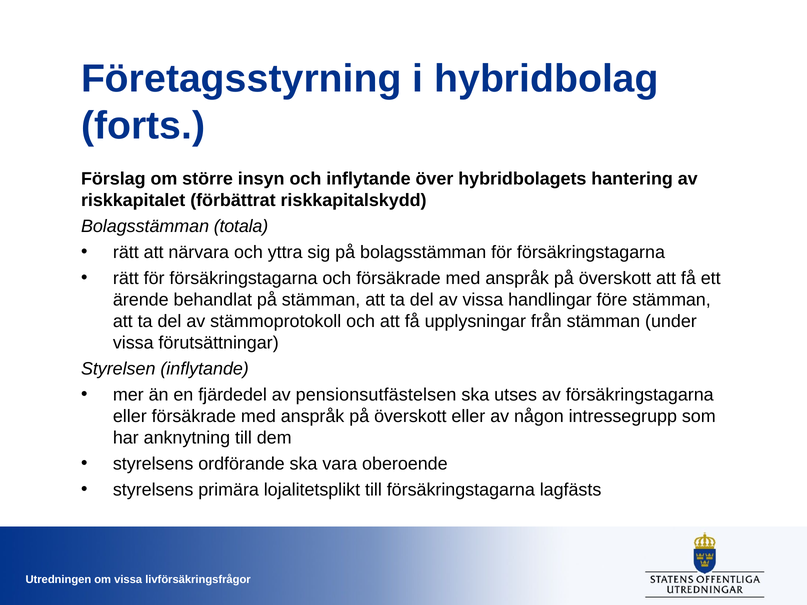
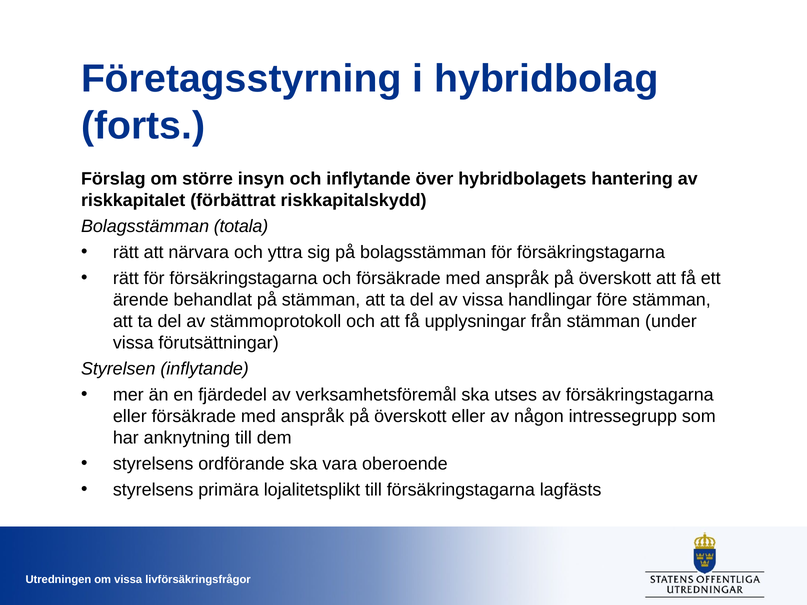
pensionsutfästelsen: pensionsutfästelsen -> verksamhetsföremål (376, 395)
